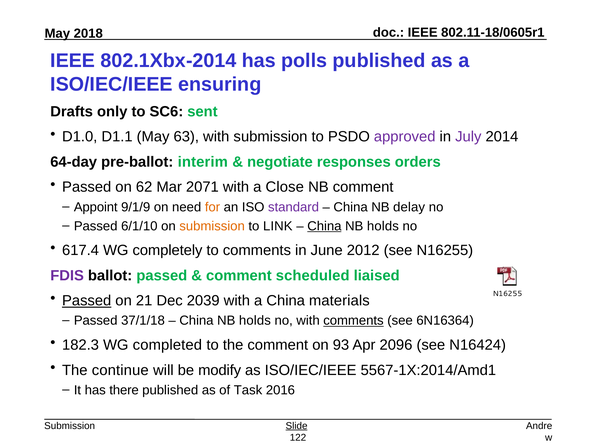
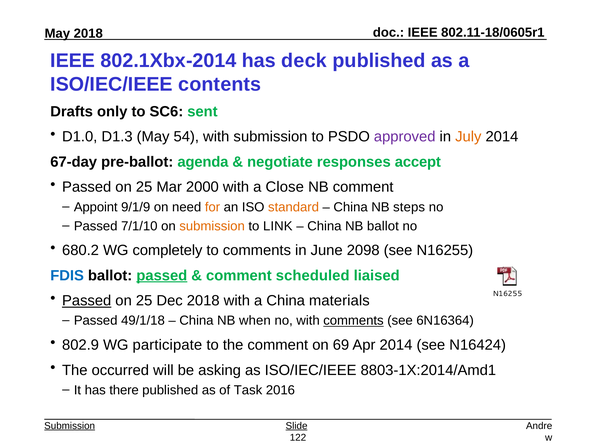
polls: polls -> deck (304, 61)
ensuring: ensuring -> contents (220, 84)
D1.1: D1.1 -> D1.3 (117, 136)
63: 63 -> 54 (186, 136)
July colour: purple -> orange (468, 136)
64-day: 64-day -> 67-day (74, 162)
interim: interim -> agenda (203, 162)
orders: orders -> accept (418, 162)
62: 62 -> 25 (144, 187)
2071: 2071 -> 2000 (202, 187)
standard colour: purple -> orange (294, 207)
delay: delay -> steps (409, 207)
6/1/10: 6/1/10 -> 7/1/10 (139, 226)
China underline: present -> none (324, 226)
holds: holds -> ballot (383, 226)
617.4: 617.4 -> 680.2 (81, 250)
2012: 2012 -> 2098 (363, 250)
FDIS colour: purple -> blue (67, 275)
passed underline: none -> present (162, 275)
21: 21 -> 25 (144, 300)
Dec 2039: 2039 -> 2018 (203, 300)
37/1/18: 37/1/18 -> 49/1/18 (143, 320)
holds: holds -> when (255, 320)
182.3: 182.3 -> 802.9 (81, 344)
completed: completed -> participate (167, 344)
93: 93 -> 69 (341, 344)
Apr 2096: 2096 -> 2014 (396, 344)
continue: continue -> occurred (120, 370)
modify: modify -> asking (220, 370)
5567-1X:2014/Amd1: 5567-1X:2014/Amd1 -> 8803-1X:2014/Amd1 (428, 370)
Submission underline: none -> present (70, 425)
